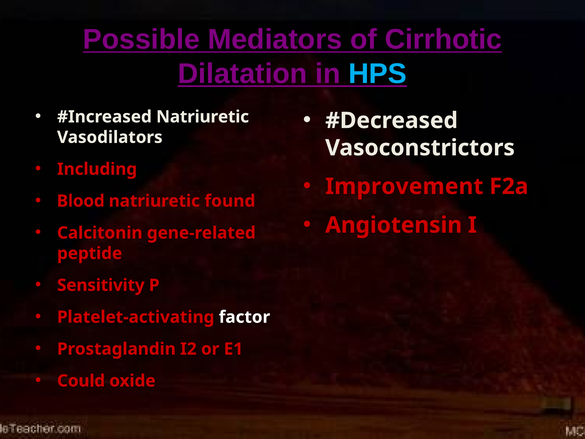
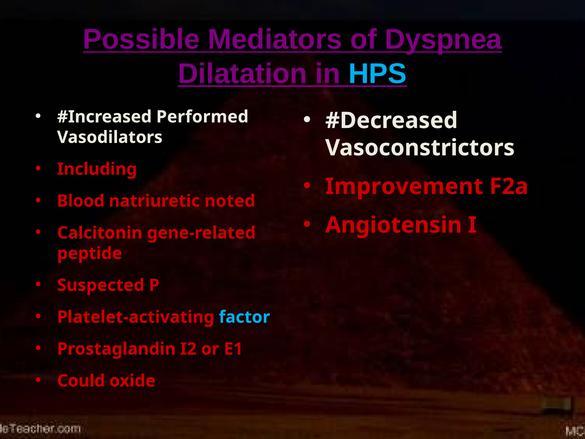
Cirrhotic: Cirrhotic -> Dyspnea (444, 40)
Natriuretic: Natriuretic -> Performed (202, 117)
found: found -> noted (230, 201)
Sensitivity: Sensitivity -> Suspected (101, 285)
factor colour: white -> light blue (244, 317)
